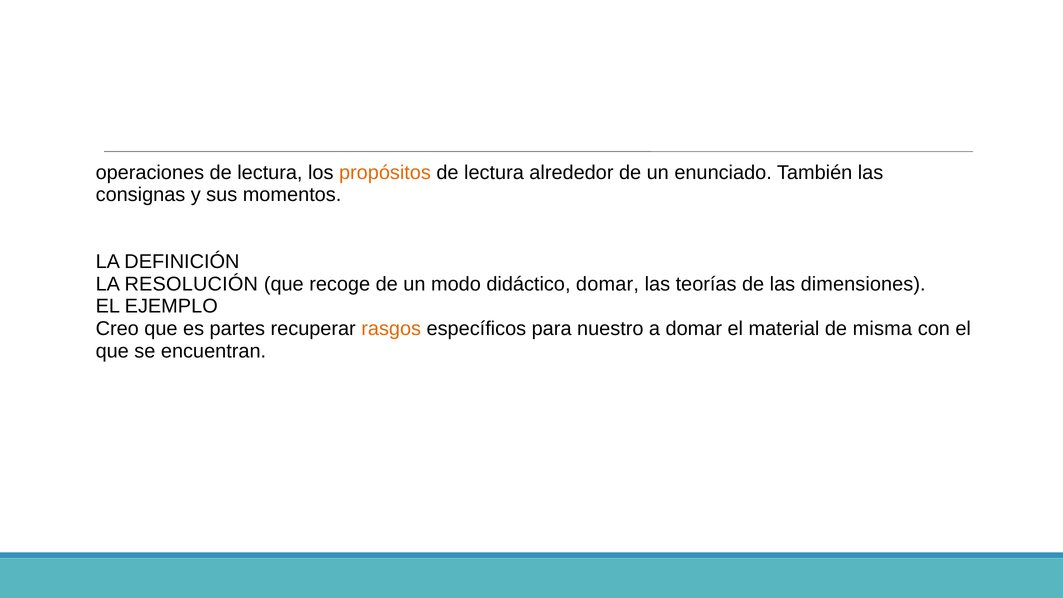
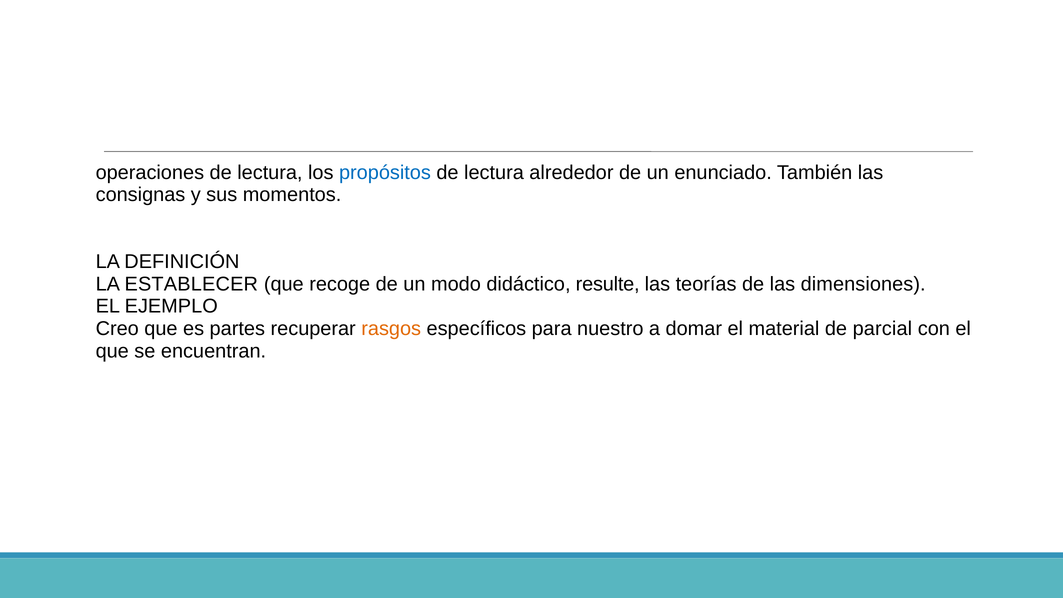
propósitos colour: orange -> blue (385, 172)
RESOLUCIÓN: RESOLUCIÓN -> ESTABLECER (191, 284)
didáctico domar: domar -> resulte (608, 284)
misma: misma -> parcial (882, 329)
